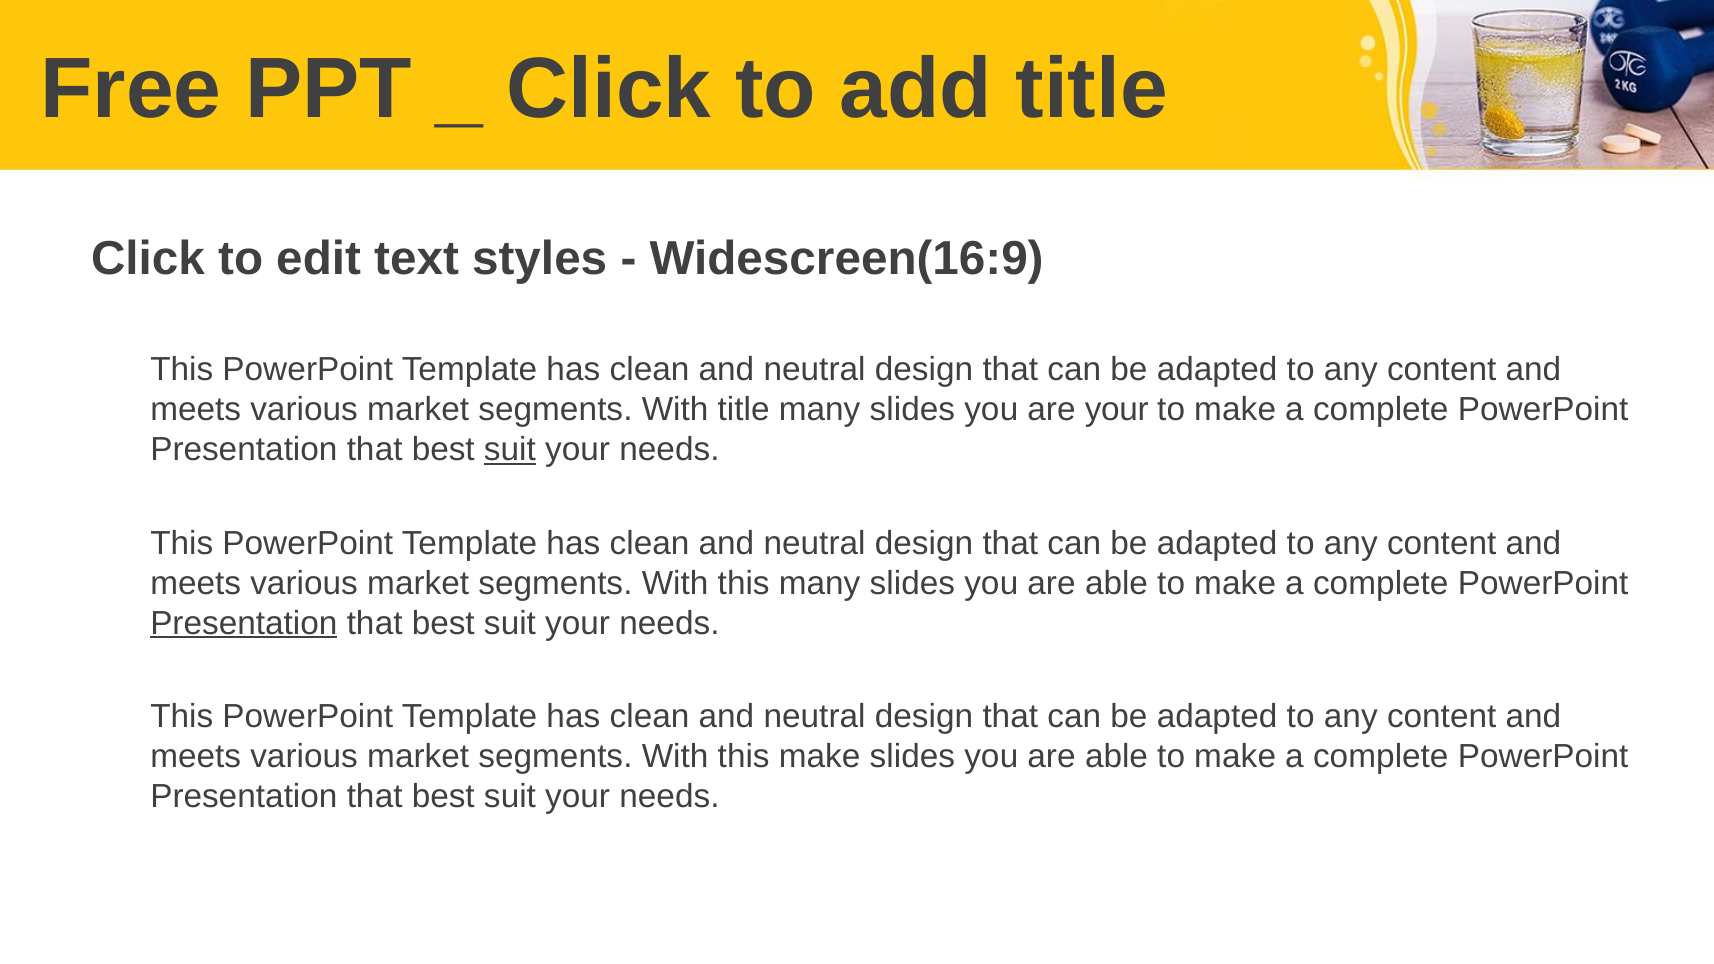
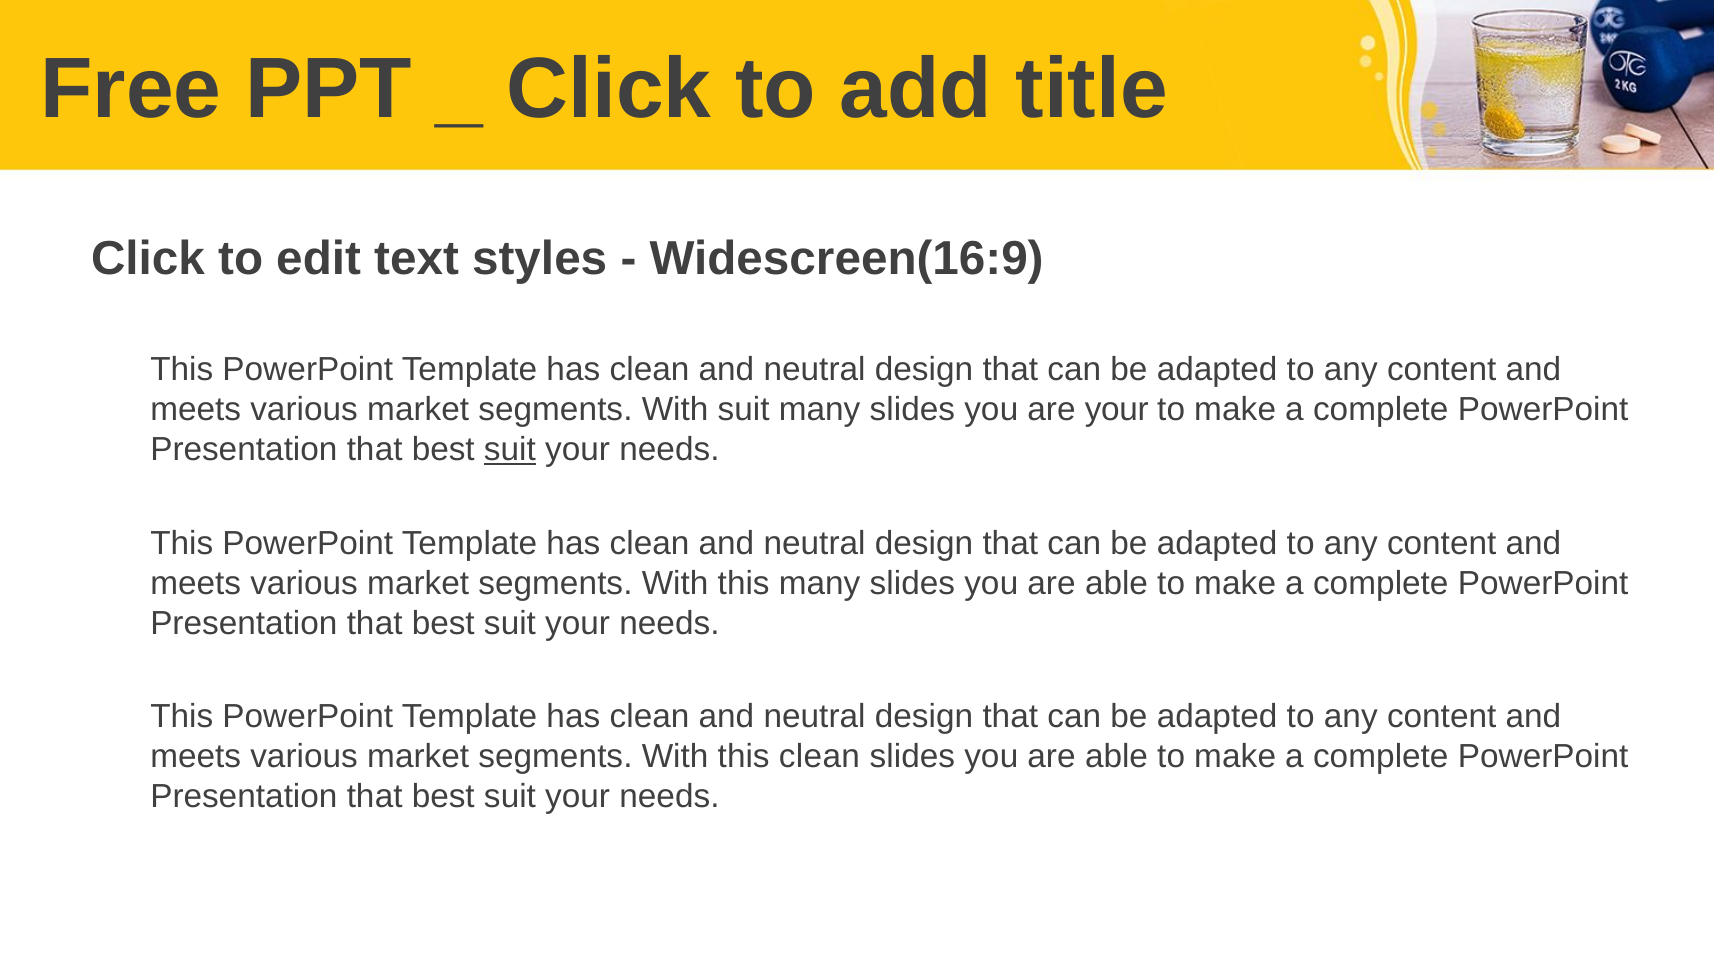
With title: title -> suit (744, 410)
Presentation underline: present -> none (244, 623)
this make: make -> clean (819, 757)
